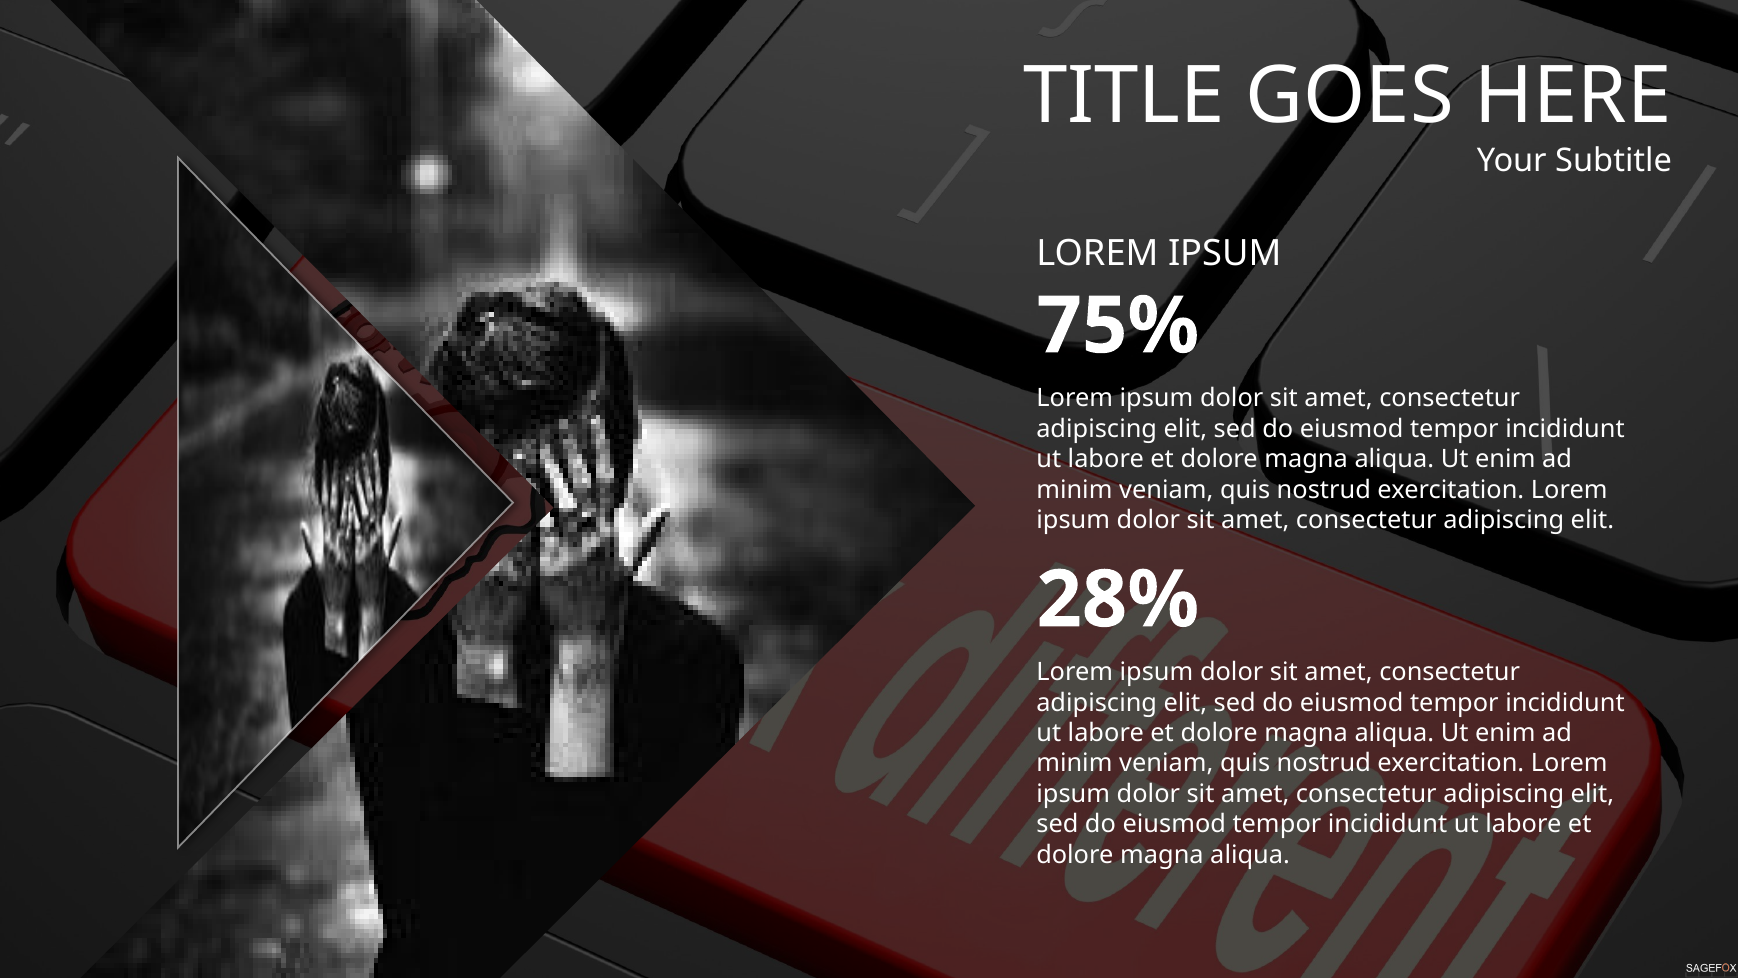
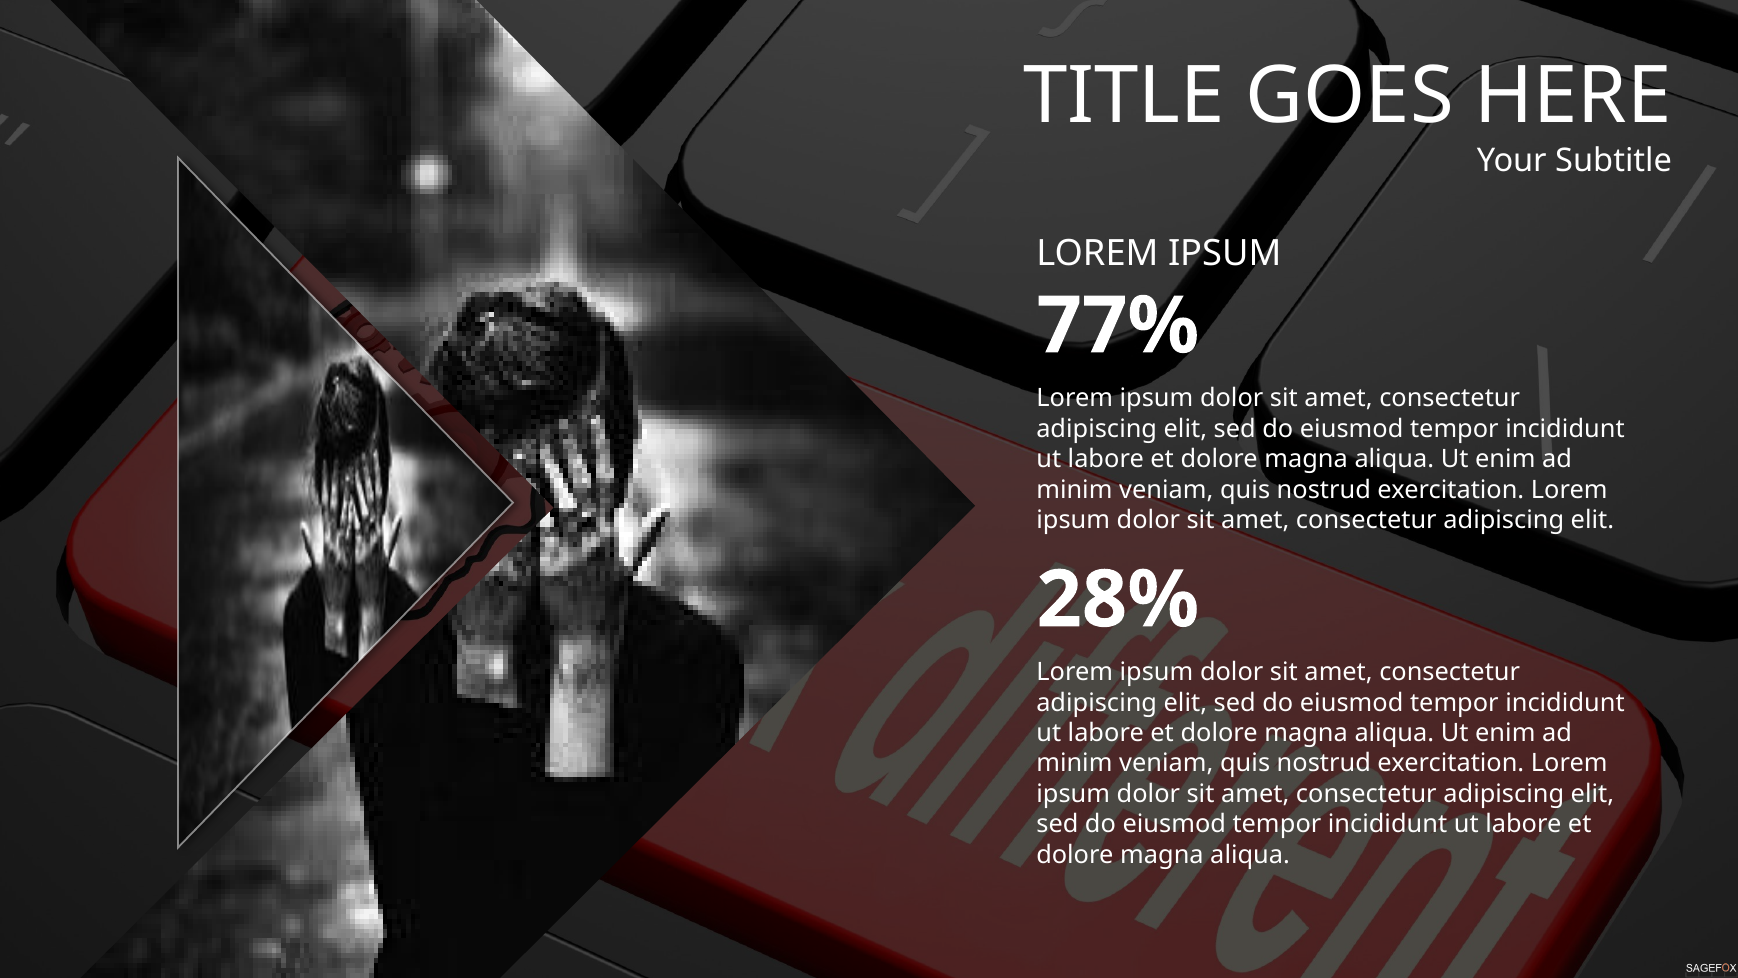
75%: 75% -> 77% (1118, 326)
